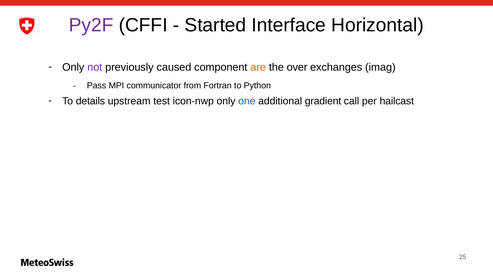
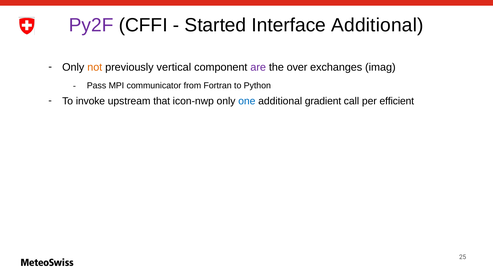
Interface Horizontal: Horizontal -> Additional (377, 25)
not colour: purple -> orange (95, 67)
caused: caused -> vertical (174, 67)
are colour: orange -> purple (258, 67)
details: details -> invoke (90, 101)
test: test -> that (162, 101)
hailcast: hailcast -> efficient (397, 101)
